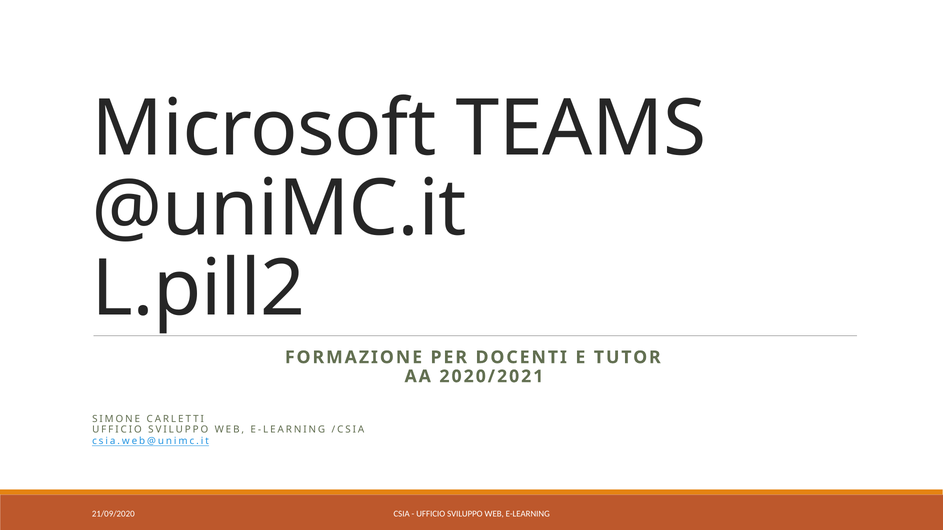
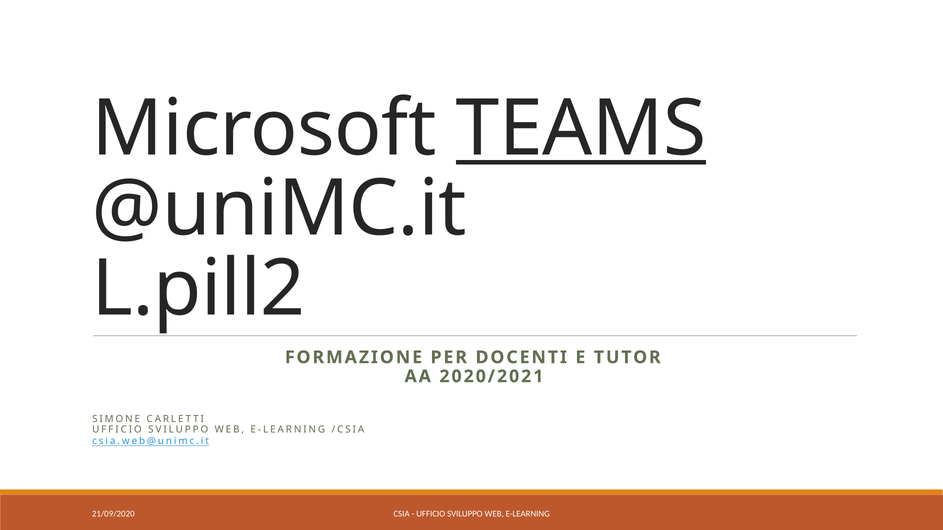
TEAMS underline: none -> present (581, 129)
